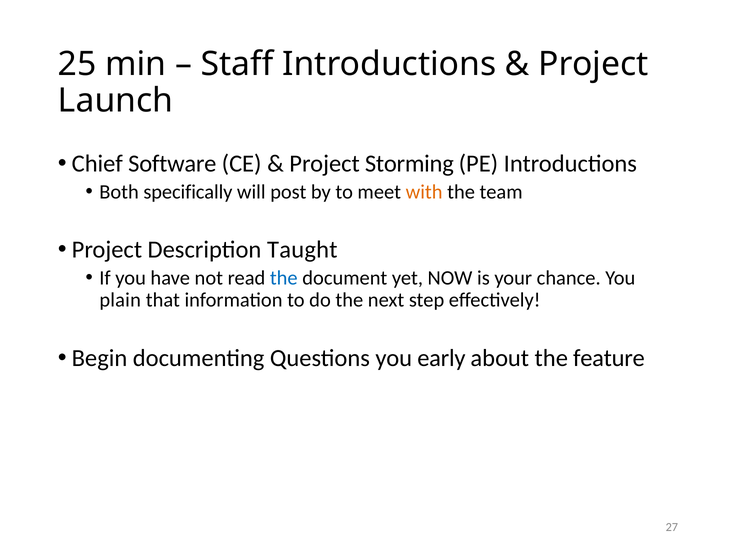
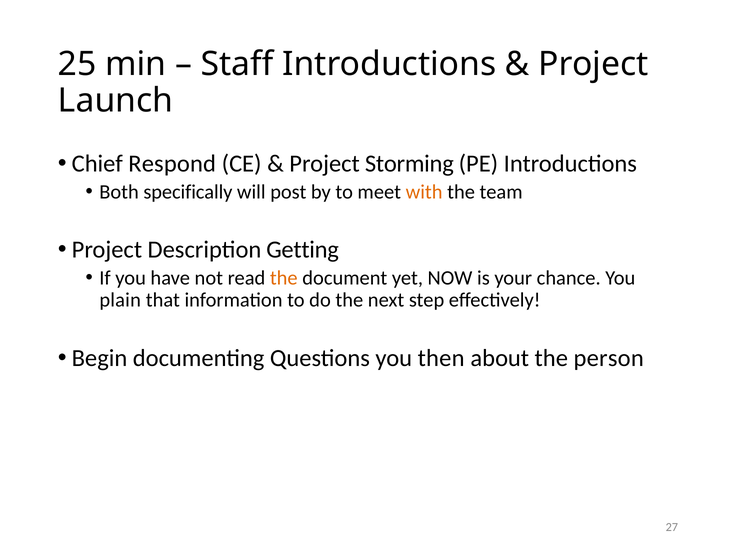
Software: Software -> Respond (172, 164)
Taught: Taught -> Getting (303, 250)
the colour: blue -> orange (284, 278)
early: early -> then (441, 358)
feature: feature -> person (609, 358)
